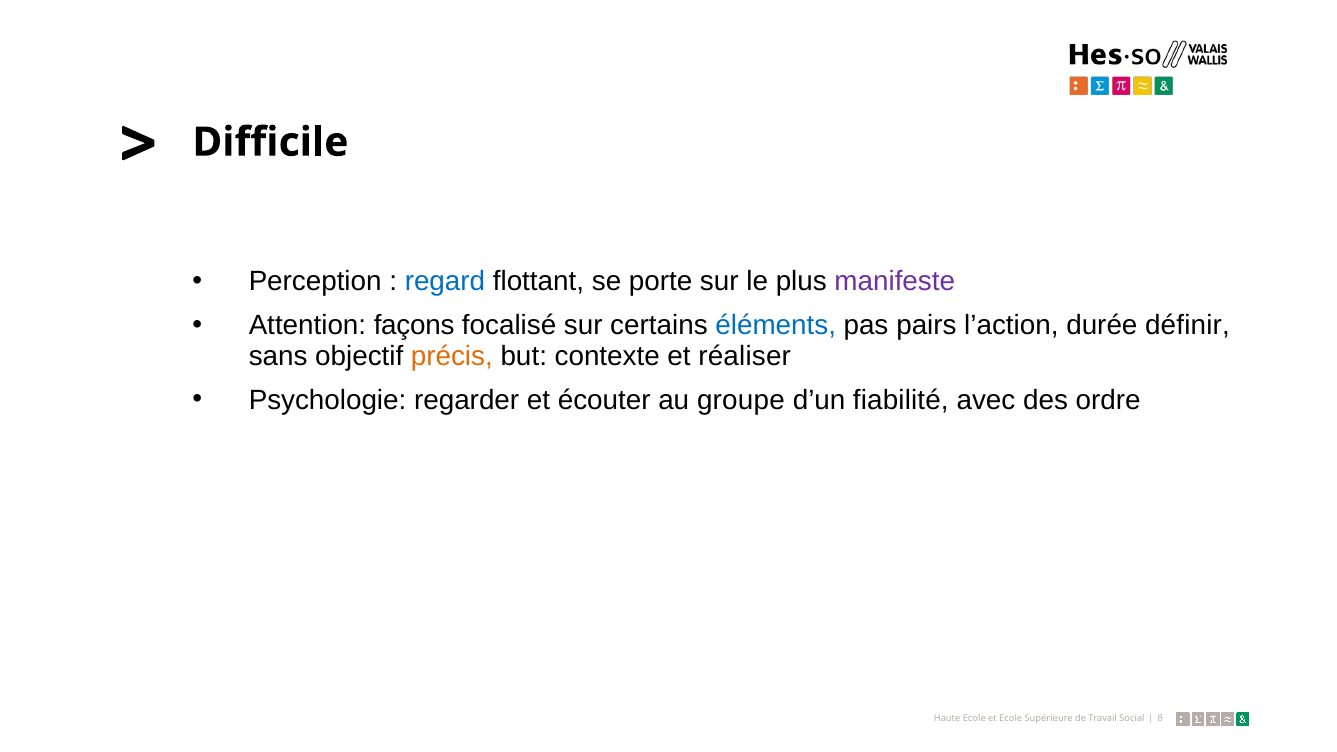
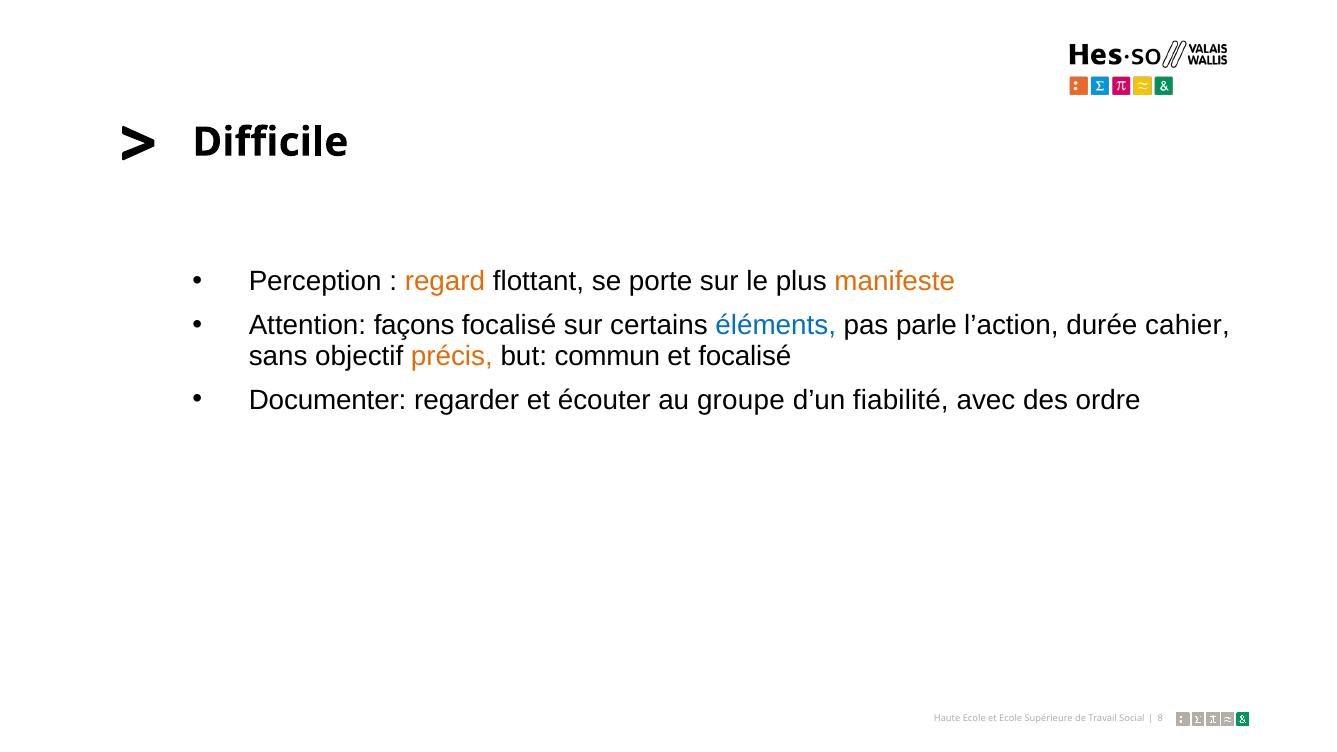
regard colour: blue -> orange (445, 282)
manifeste colour: purple -> orange (895, 282)
pairs: pairs -> parle (927, 326)
définir: définir -> cahier (1187, 326)
contexte: contexte -> commun (607, 356)
et réaliser: réaliser -> focalisé (745, 356)
Psychologie: Psychologie -> Documenter (328, 400)
